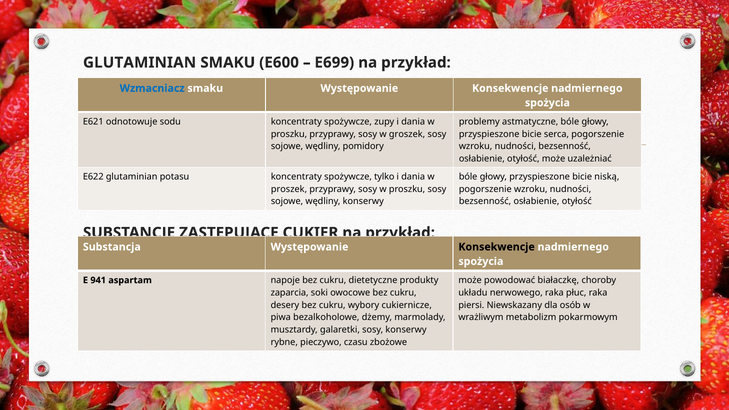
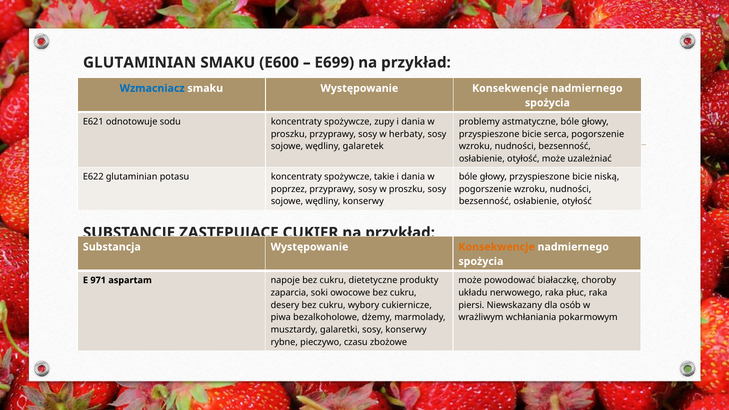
groszek: groszek -> herbaty (407, 134)
pomidory: pomidory -> galaretek (363, 146)
tylko: tylko -> takie (384, 177)
proszek: proszek -> poprzez (289, 189)
Konsekwencje colour: black -> orange (497, 247)
941: 941 -> 971 (98, 280)
metabolizm: metabolizm -> wchłaniania (531, 317)
